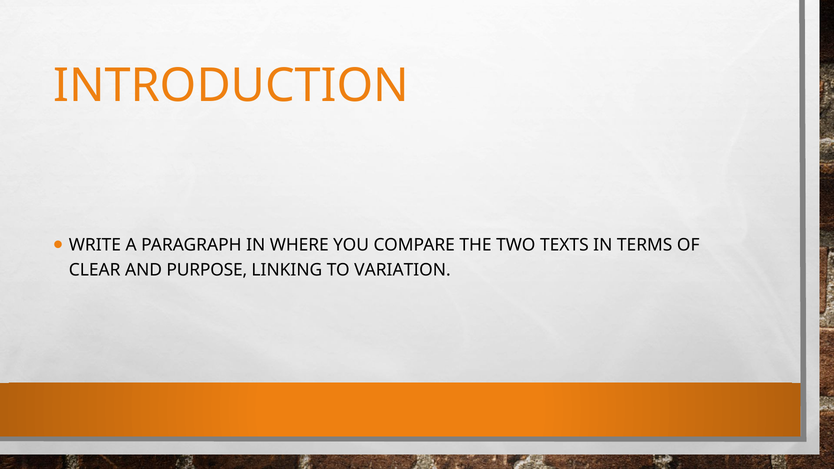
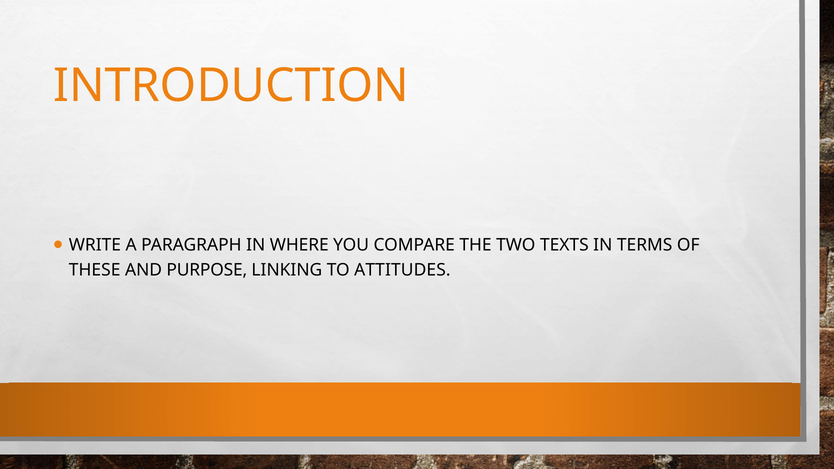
CLEAR: CLEAR -> THESE (95, 270)
VARIATION: VARIATION -> ATTITUDES (402, 270)
